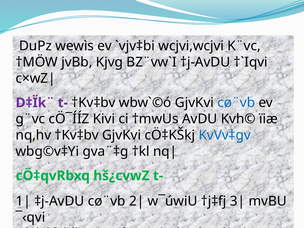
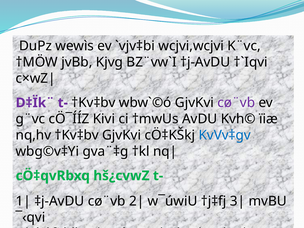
cø¨vb colour: blue -> purple (236, 103)
